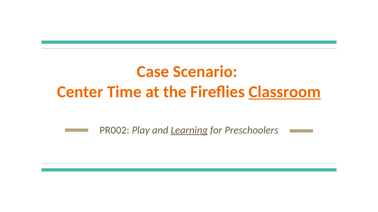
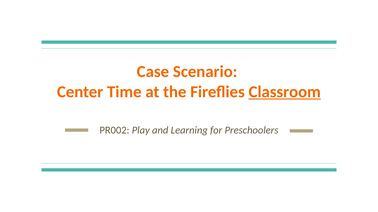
Learning underline: present -> none (189, 131)
